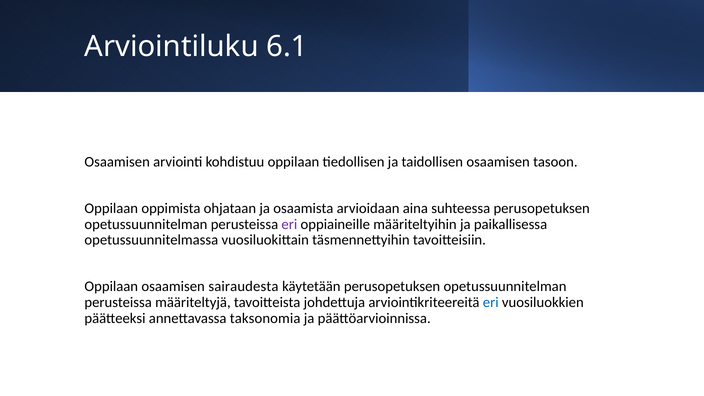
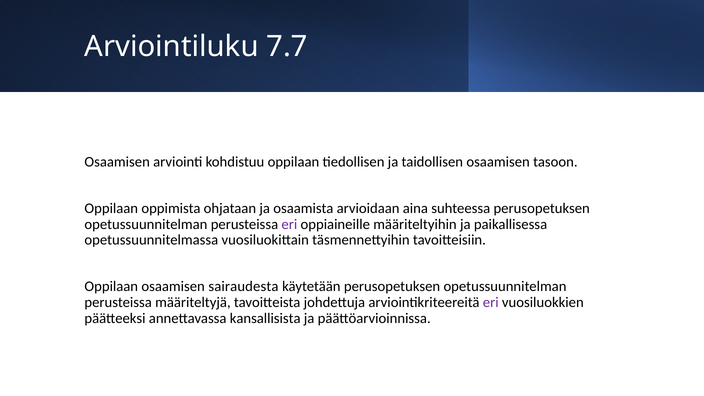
6.1: 6.1 -> 7.7 (287, 47)
eri colour: blue -> purple (491, 302)
taksonomia: taksonomia -> kansallisista (265, 318)
